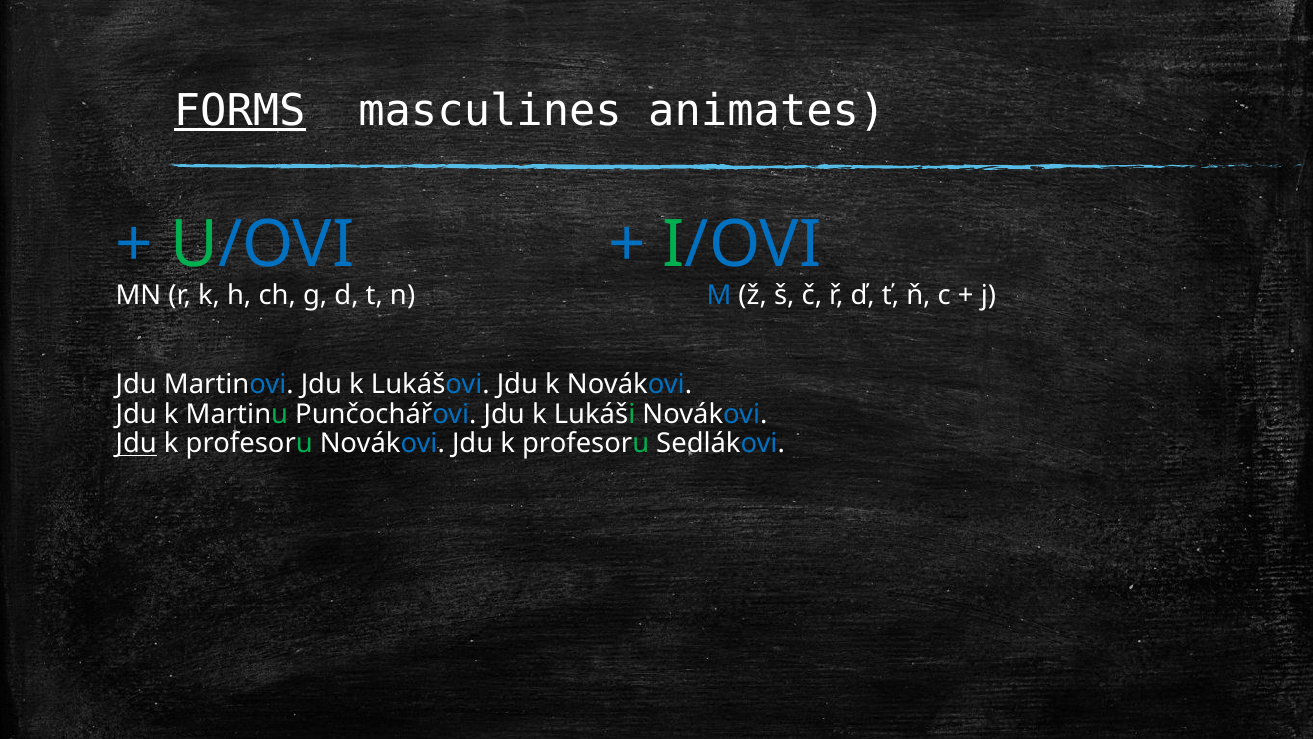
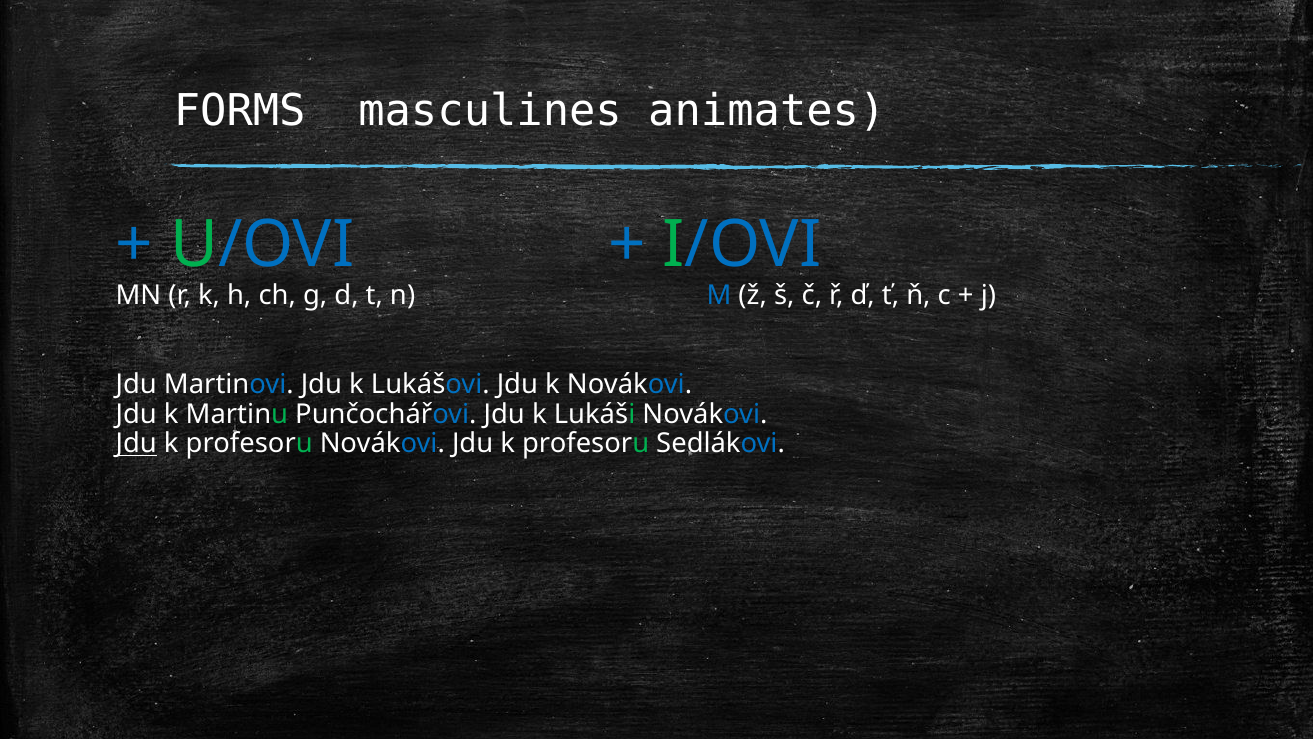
FORMS underline: present -> none (240, 111)
